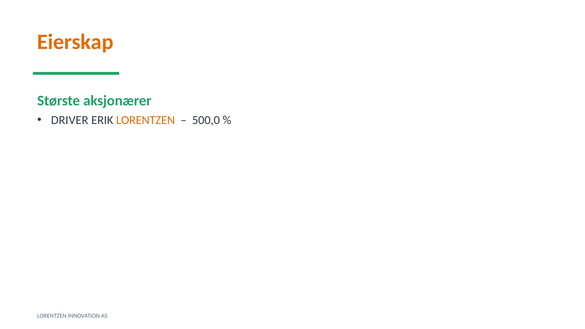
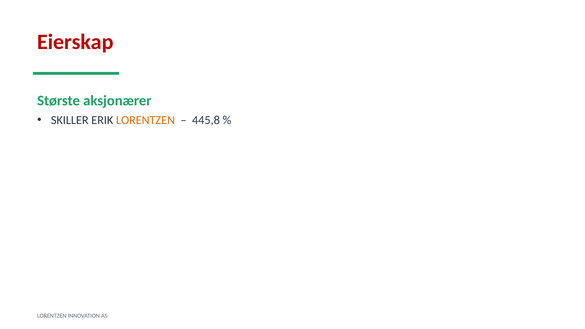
Eierskap colour: orange -> red (75, 42)
DRIVER: DRIVER -> SKILLER (70, 120)
500,0: 500,0 -> 445,8 (206, 120)
